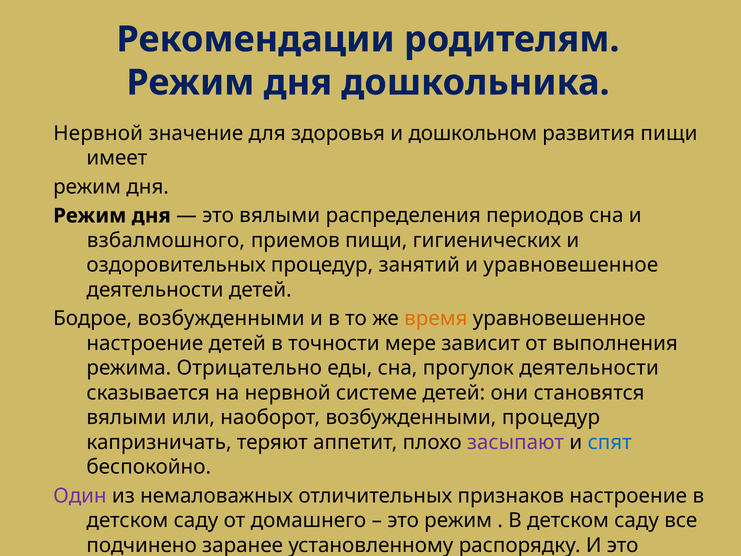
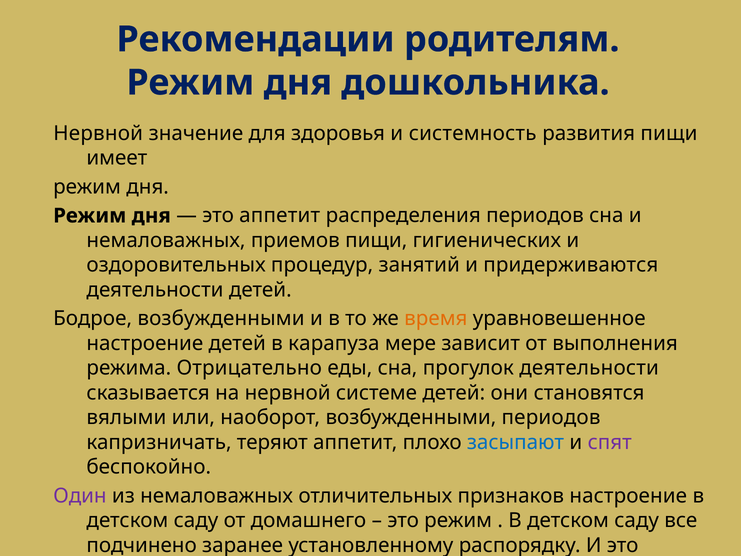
и дошкольном: дошкольном -> системность (473, 133)
это вялыми: вялыми -> аппетит (280, 216)
взбалмошного: взбалмошного -> немаловажных (166, 240)
и уравновешенное: уравновешенное -> придерживаются (571, 265)
в точности: точности -> карапуза (334, 343)
возбужденными процедур: процедур -> периодов (551, 417)
засыпают colour: purple -> blue (516, 442)
спят colour: blue -> purple (610, 442)
